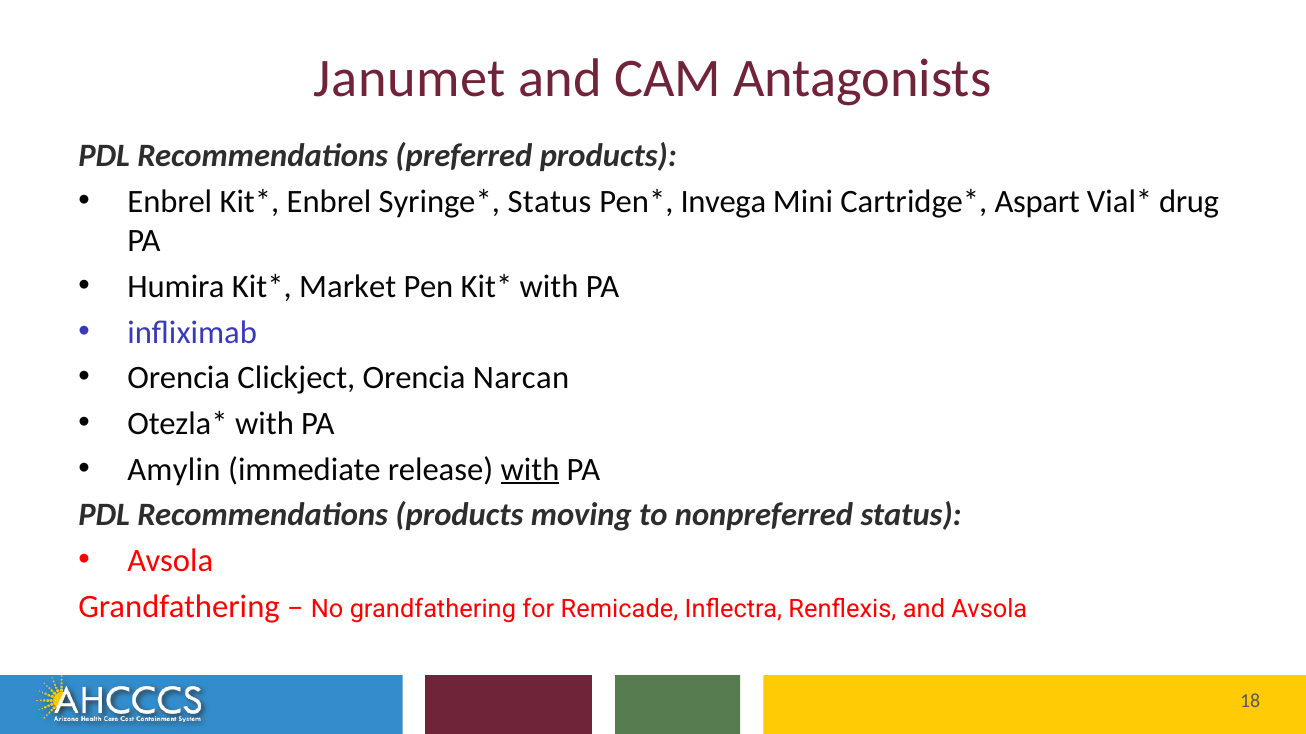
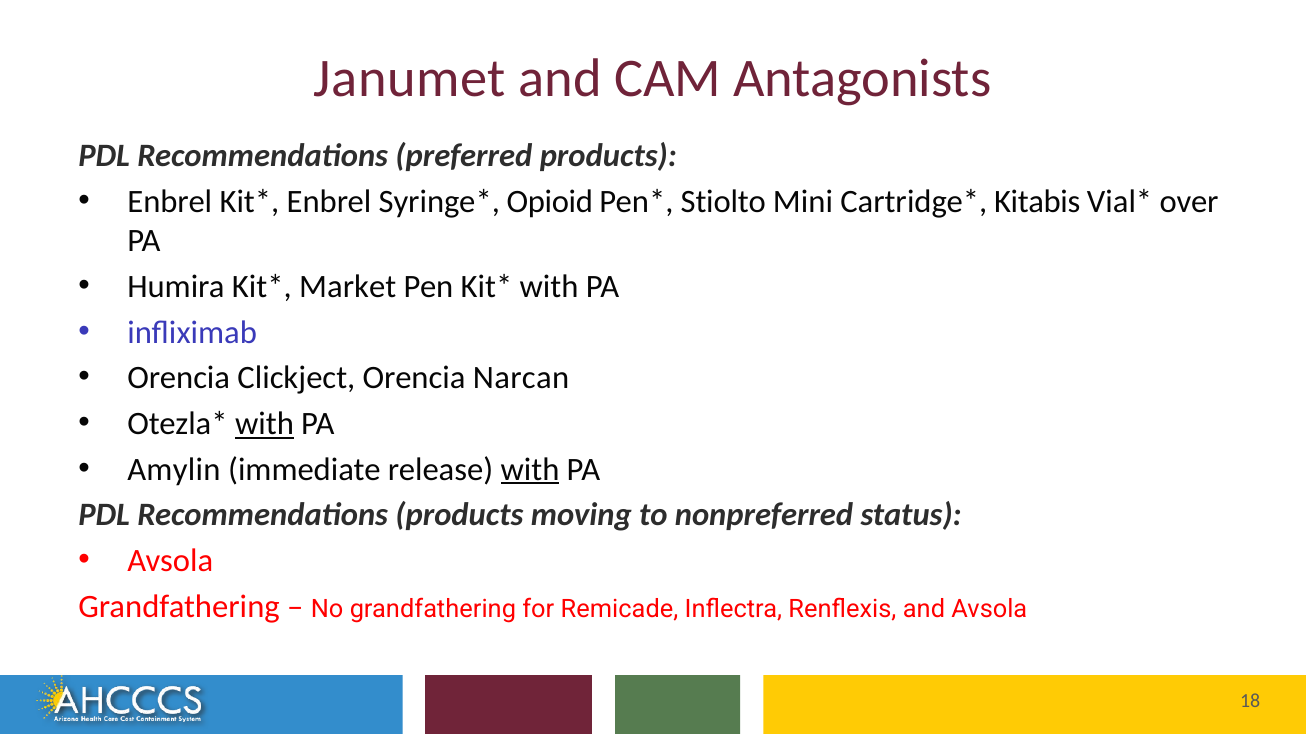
Status: Status -> Opioid (550, 202)
Invega: Invega -> Stiolto (723, 202)
Aspart: Aspart -> Kitabis (1037, 202)
drug: drug -> over (1189, 202)
with underline: none -> present (264, 424)
